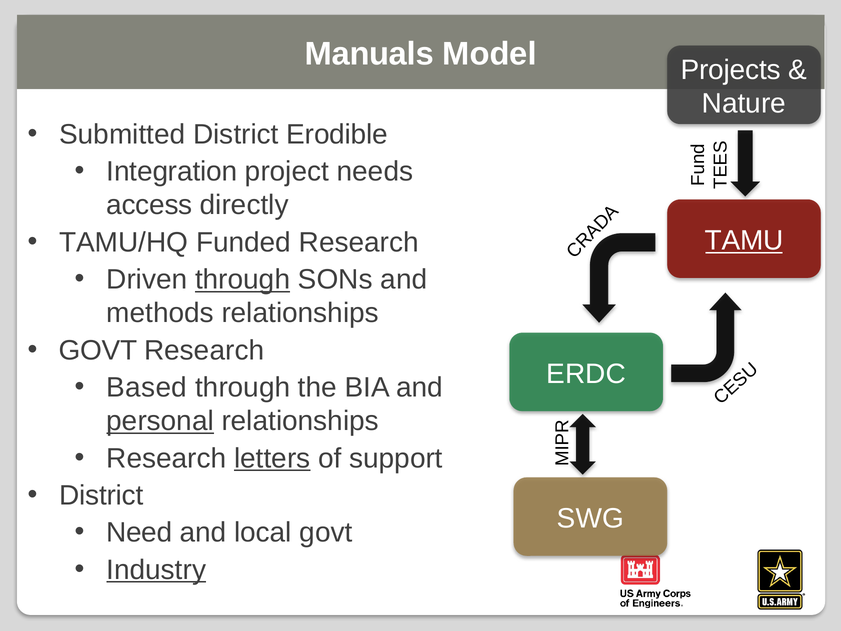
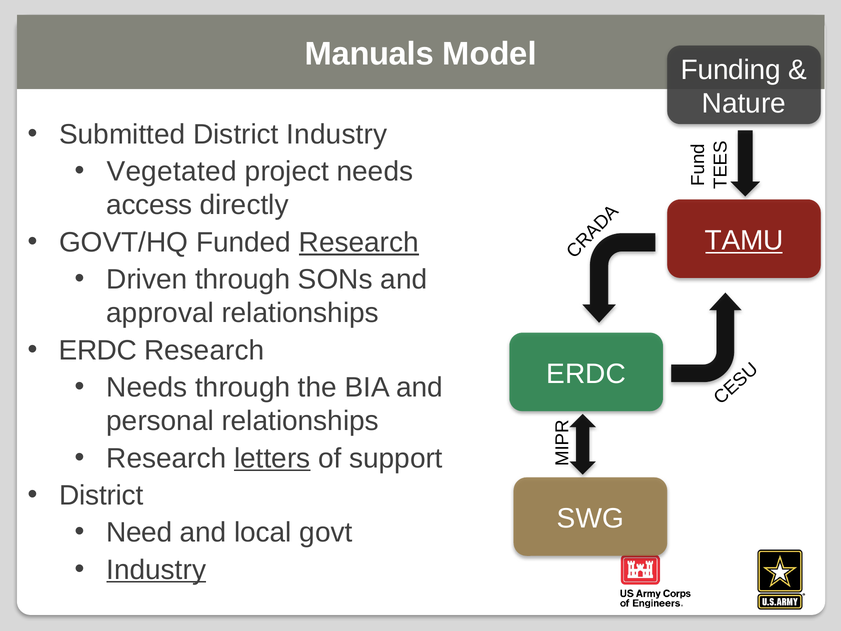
Projects: Projects -> Funding (731, 70)
District Erodible: Erodible -> Industry (337, 134)
Integration: Integration -> Vegetated (172, 171)
TAMU/HQ: TAMU/HQ -> GOVT/HQ (124, 242)
Research underline: none -> present (359, 242)
through underline: present -> none (243, 279)
methods: methods -> approval (160, 313)
GOVT: GOVT -> ERDC (98, 350)
Based: Based -> Needs (147, 387)
personal underline: present -> none (160, 421)
